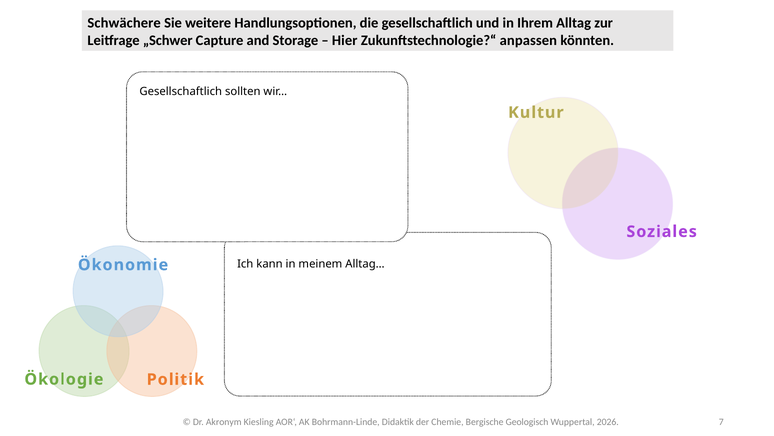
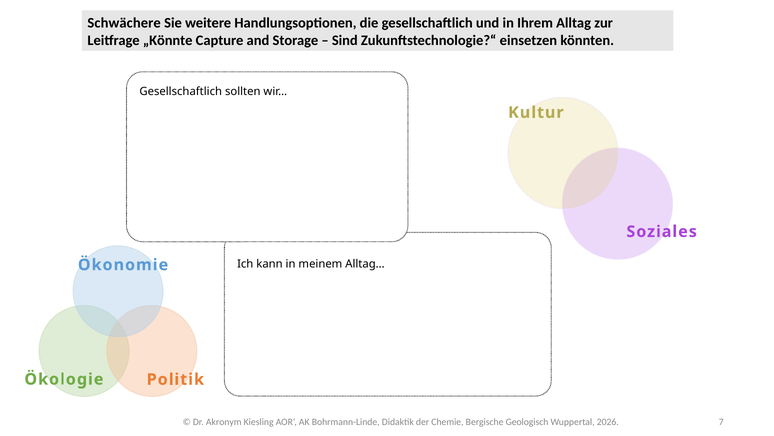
„Schwer: „Schwer -> „Könnte (168, 40)
Hier: Hier -> Sind (345, 40)
anpassen: anpassen -> einsetzen (528, 40)
